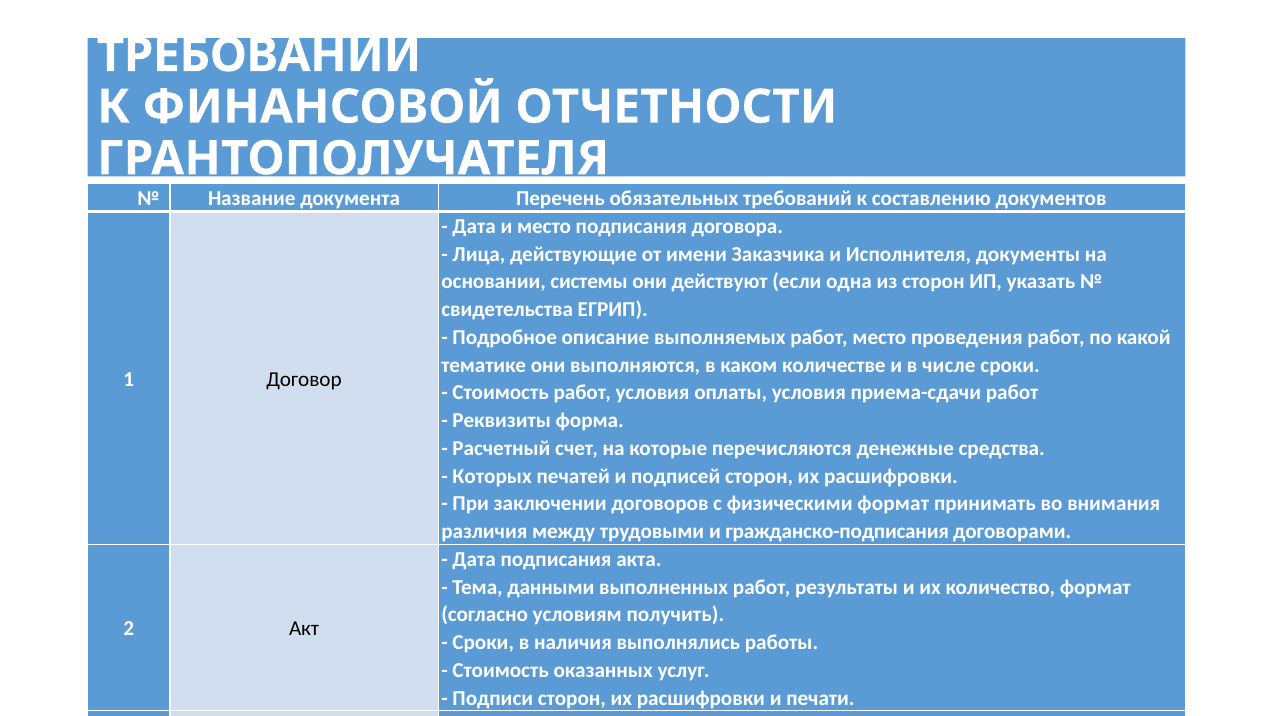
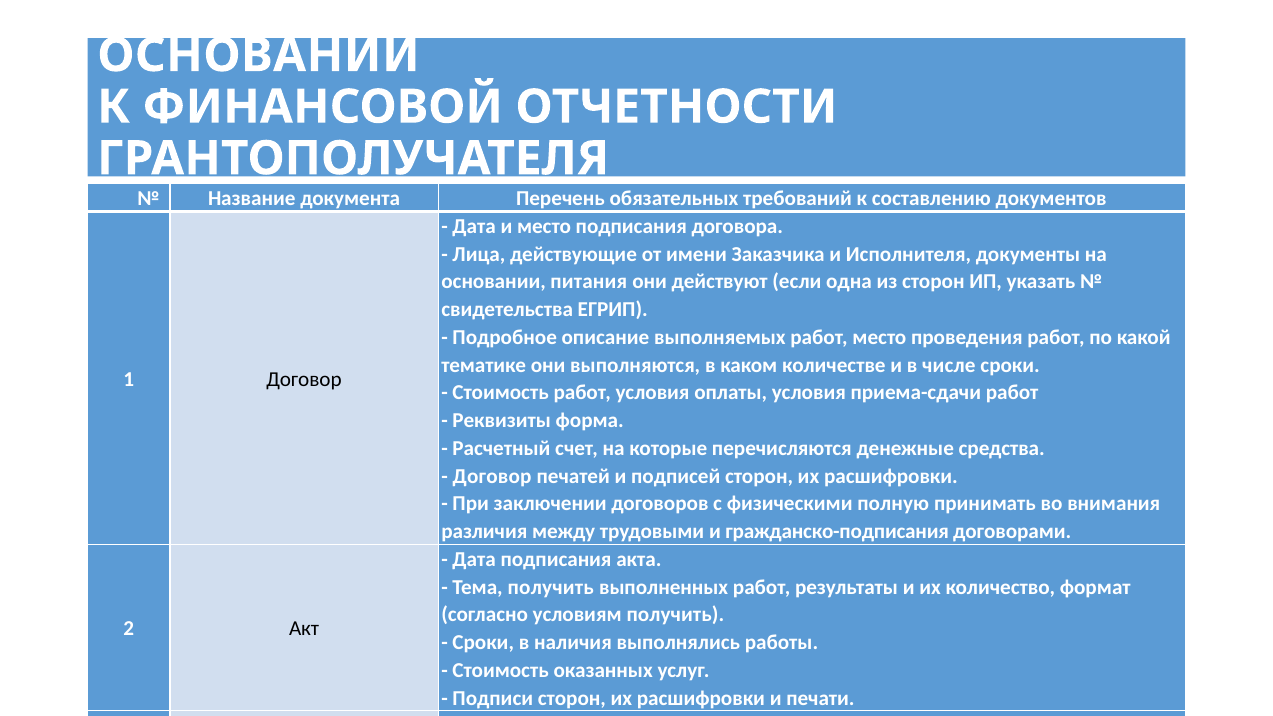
ТРЕБОВАНИЙ: ТРЕБОВАНИЙ -> ОСНОВАНИИ (259, 55)
системы: системы -> питания (589, 282)
Которых: Которых -> Договор (492, 476)
физическими формат: формат -> полную (893, 504)
Тема данными: данными -> получить (551, 587)
